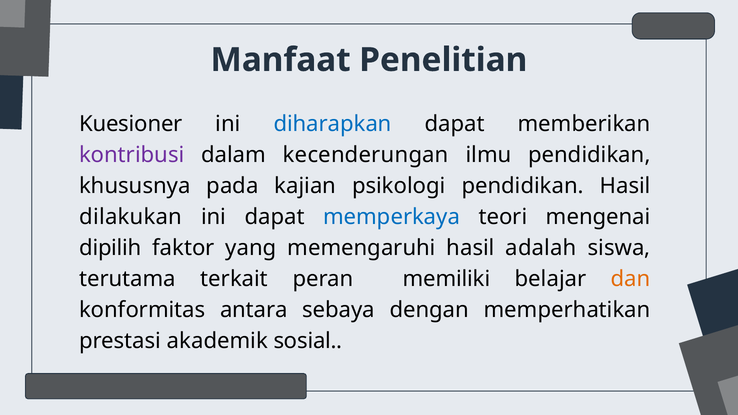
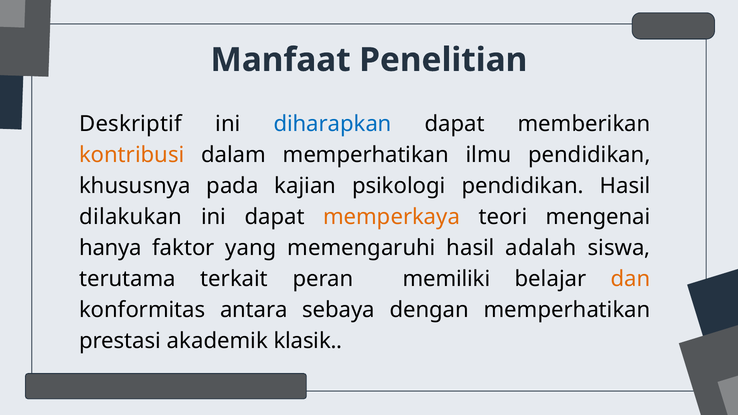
Kuesioner: Kuesioner -> Deskriptif (131, 124)
kontribusi colour: purple -> orange (132, 155)
dalam kecenderungan: kecenderungan -> memperhatikan (366, 155)
memperkaya colour: blue -> orange (392, 217)
dipilih: dipilih -> hanya (110, 248)
sosial: sosial -> klasik (308, 341)
